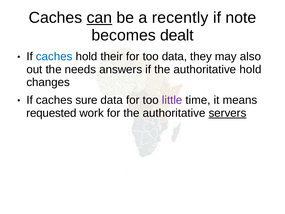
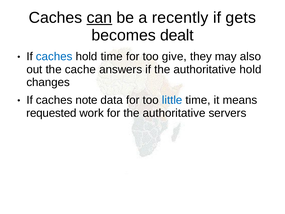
note: note -> gets (241, 18)
hold their: their -> time (112, 57)
too data: data -> give (174, 57)
needs: needs -> cache (80, 69)
sure: sure -> note (87, 100)
little colour: purple -> blue (172, 100)
servers underline: present -> none (227, 113)
